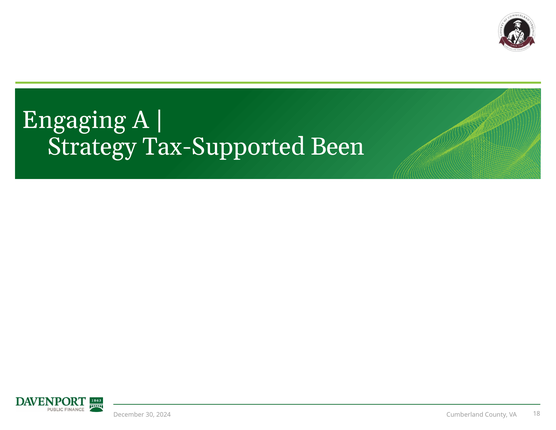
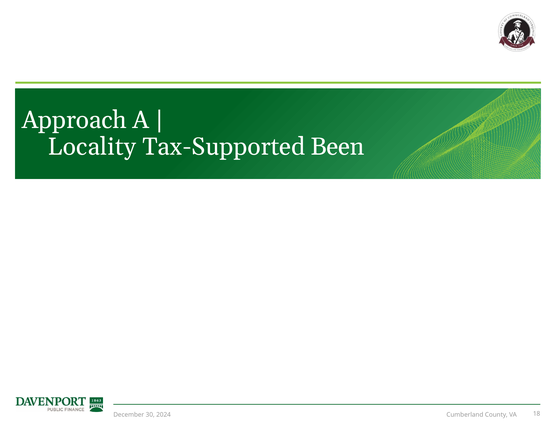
Engaging: Engaging -> Approach (74, 120)
Strategy: Strategy -> Locality (92, 147)
